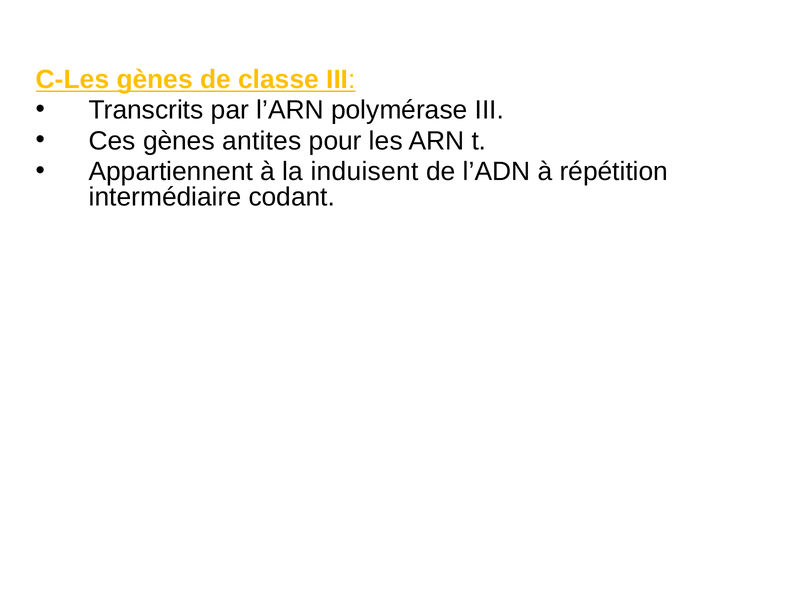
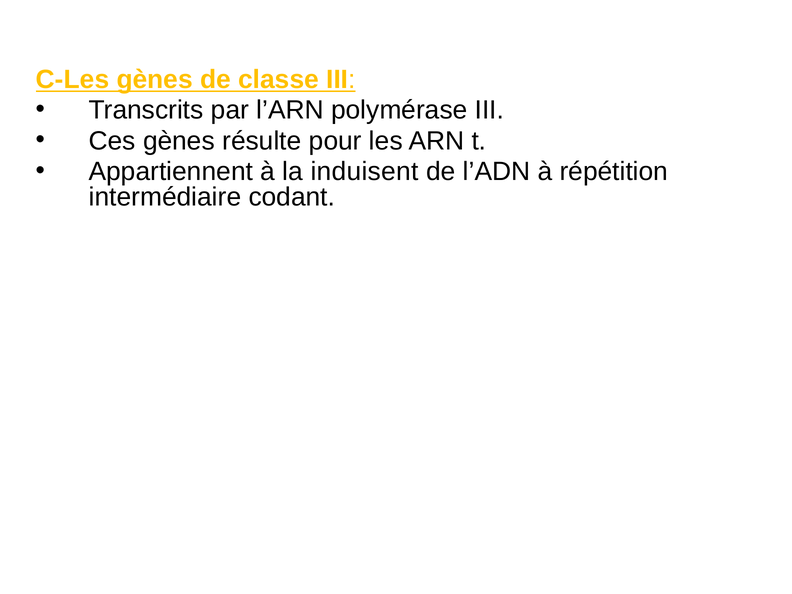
antites: antites -> résulte (262, 141)
